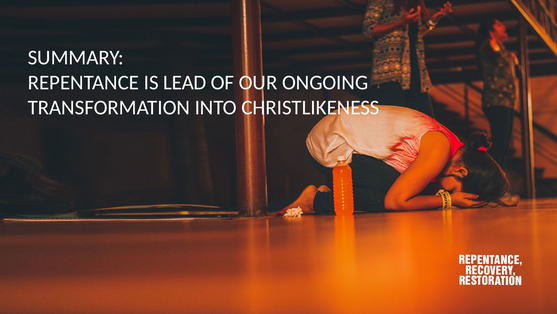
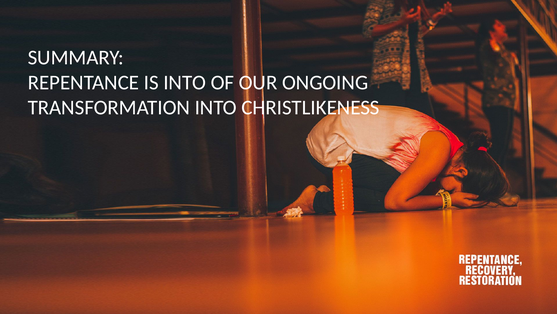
IS LEAD: LEAD -> INTO (185, 82)
